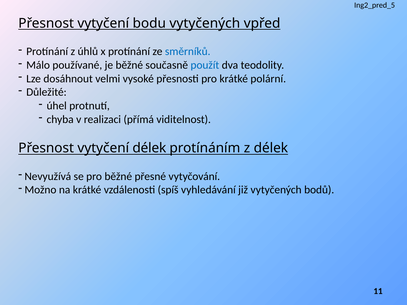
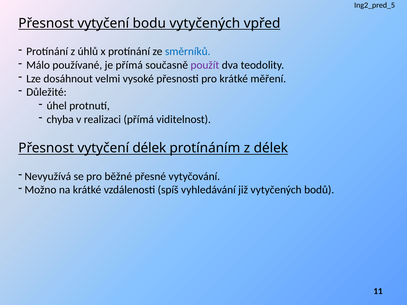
je běžné: běžné -> přímá (129, 65)
použít colour: blue -> purple (205, 65)
polární: polární -> měření (268, 79)
